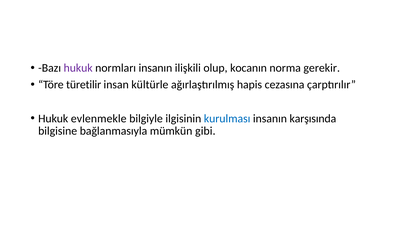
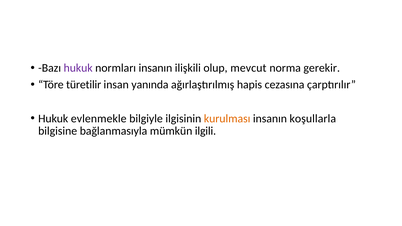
kocanın: kocanın -> mevcut (248, 68)
kültürle: kültürle -> yanında (150, 85)
kurulması colour: blue -> orange (227, 119)
karşısında: karşısında -> koşullarla (313, 119)
gibi: gibi -> ilgili (205, 131)
